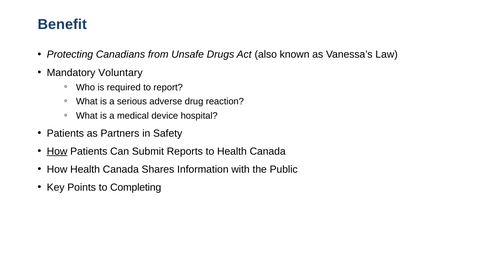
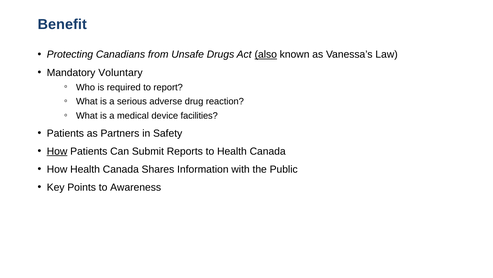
also underline: none -> present (266, 54)
hospital: hospital -> facilities (199, 116)
Completing: Completing -> Awareness (136, 187)
